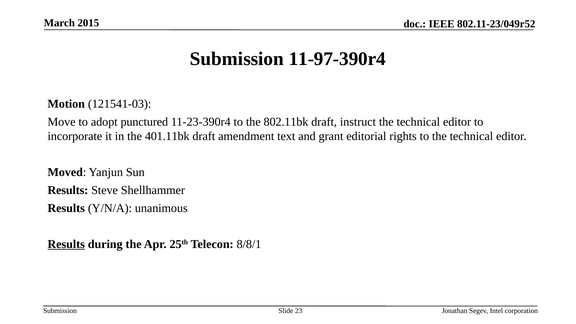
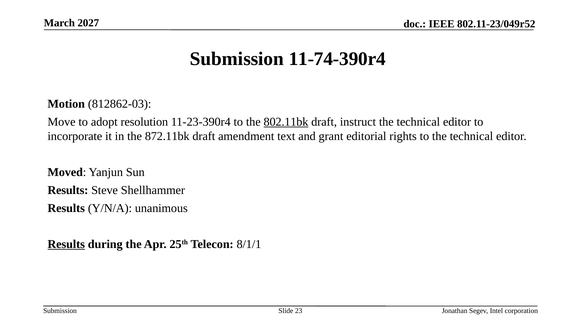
2015: 2015 -> 2027 (88, 23)
11-97-390r4: 11-97-390r4 -> 11-74-390r4 (337, 59)
121541-03: 121541-03 -> 812862-03 (120, 104)
punctured: punctured -> resolution (144, 122)
802.11bk underline: none -> present (286, 122)
401.11bk: 401.11bk -> 872.11bk (167, 136)
8/8/1: 8/8/1 -> 8/1/1 (249, 244)
